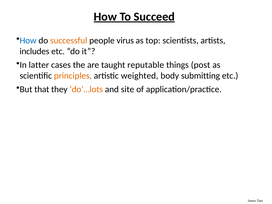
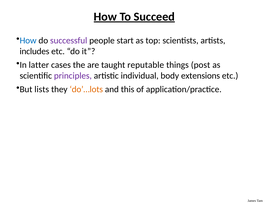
successful colour: orange -> purple (69, 40)
virus: virus -> start (125, 40)
principles colour: orange -> purple (73, 76)
weighted: weighted -> individual (140, 76)
submitting: submitting -> extensions (201, 76)
that: that -> lists (42, 89)
site: site -> this (128, 89)
